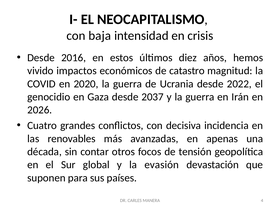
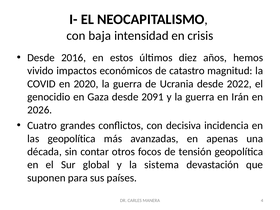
2037: 2037 -> 2091 (153, 97)
las renovables: renovables -> geopolítica (72, 139)
evasión: evasión -> sistema (162, 165)
